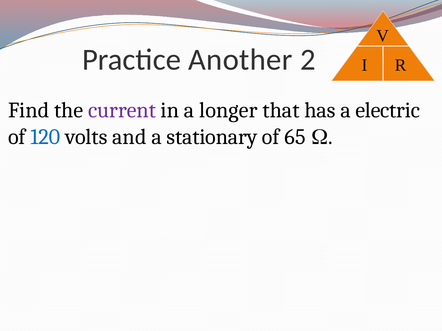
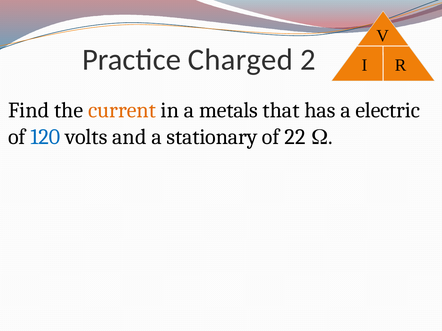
Another: Another -> Charged (240, 60)
current colour: purple -> orange (122, 111)
longer: longer -> metals (229, 111)
65: 65 -> 22 (295, 137)
